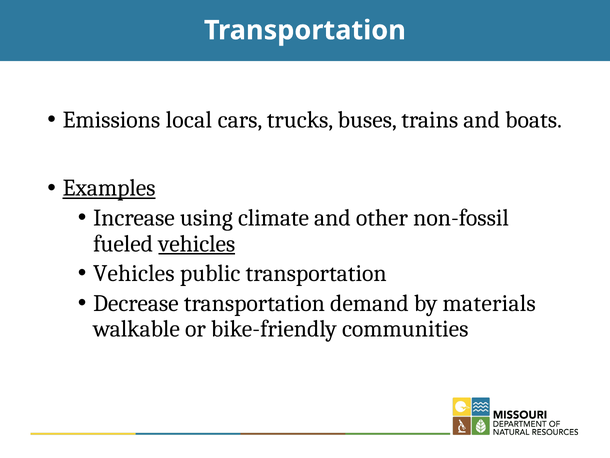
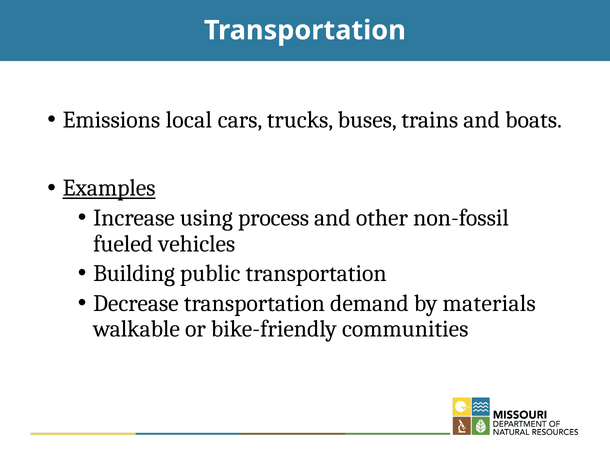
climate: climate -> process (274, 218)
vehicles underline: present -> none (197, 243)
Vehicles: Vehicles -> Building (134, 273)
